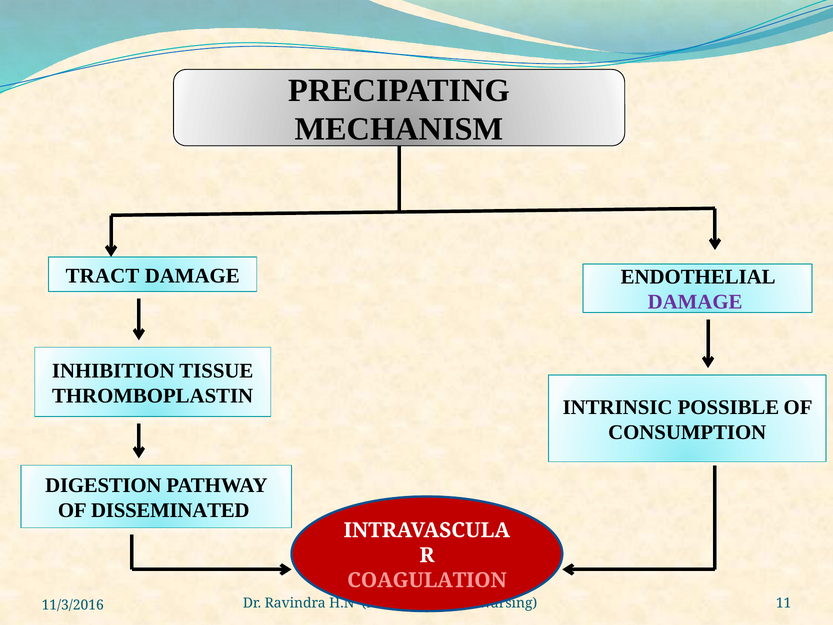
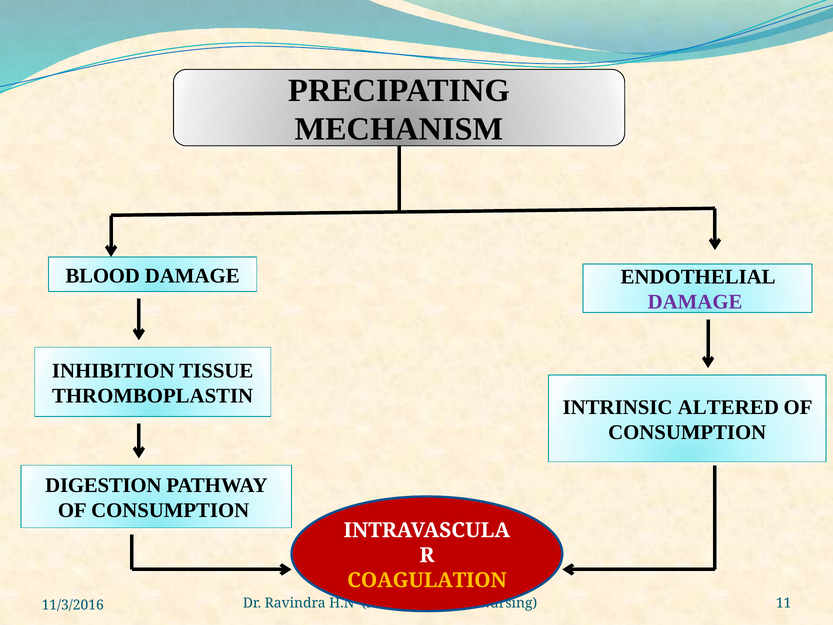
TRACT: TRACT -> BLOOD (103, 276)
POSSIBLE: POSSIBLE -> ALTERED (728, 407)
DISSEMINATED: DISSEMINATED -> CONSUMPTION (170, 510)
COAGULATION colour: pink -> yellow (427, 580)
